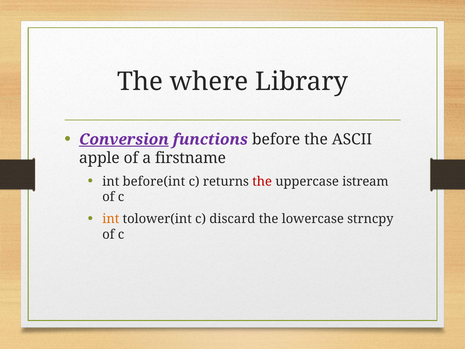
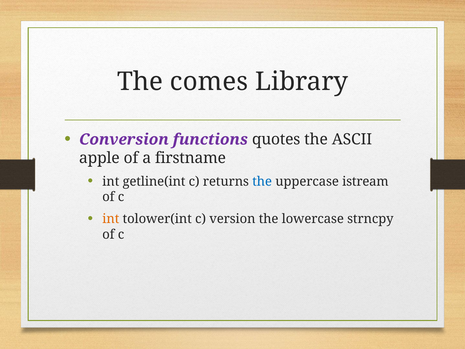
where: where -> comes (209, 82)
Conversion underline: present -> none (124, 139)
before: before -> quotes (276, 139)
before(int: before(int -> getline(int (154, 181)
the colour: red -> blue (262, 181)
discard: discard -> version (232, 219)
